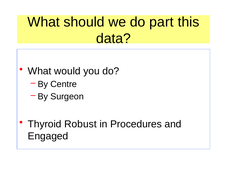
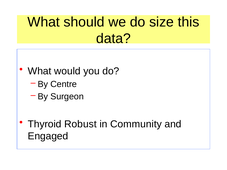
part: part -> size (162, 22)
Procedures: Procedures -> Community (136, 124)
